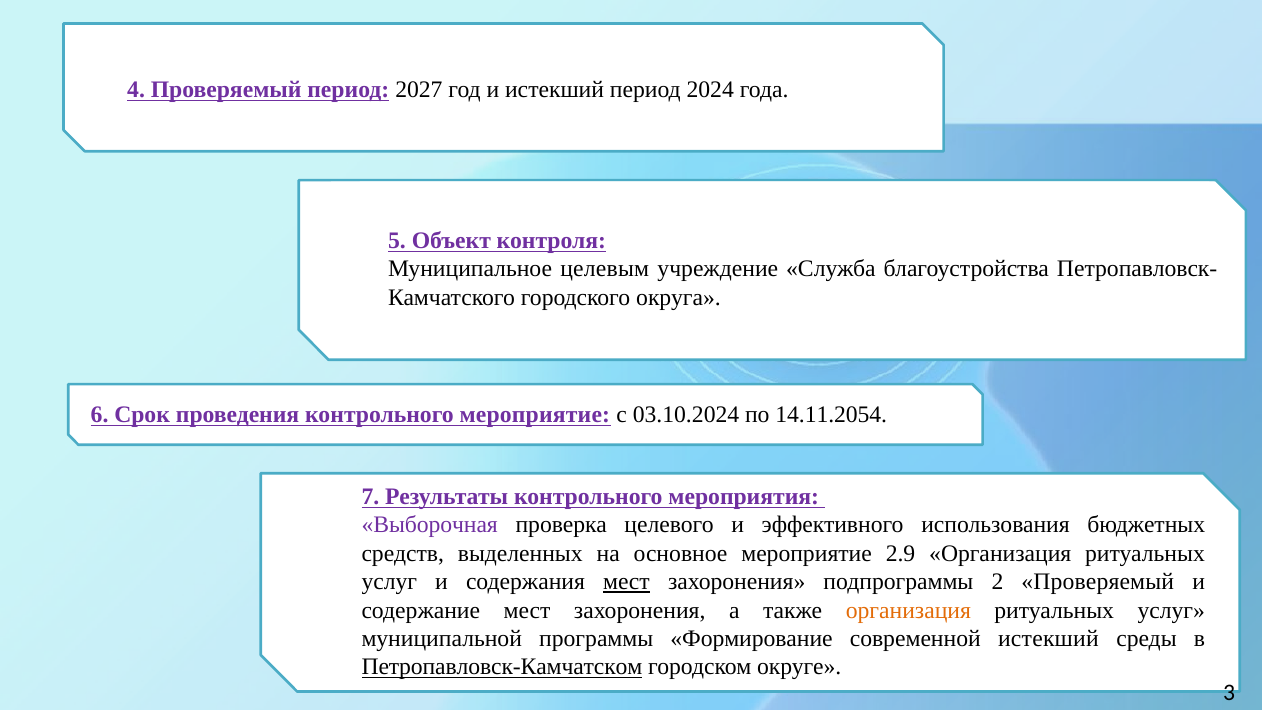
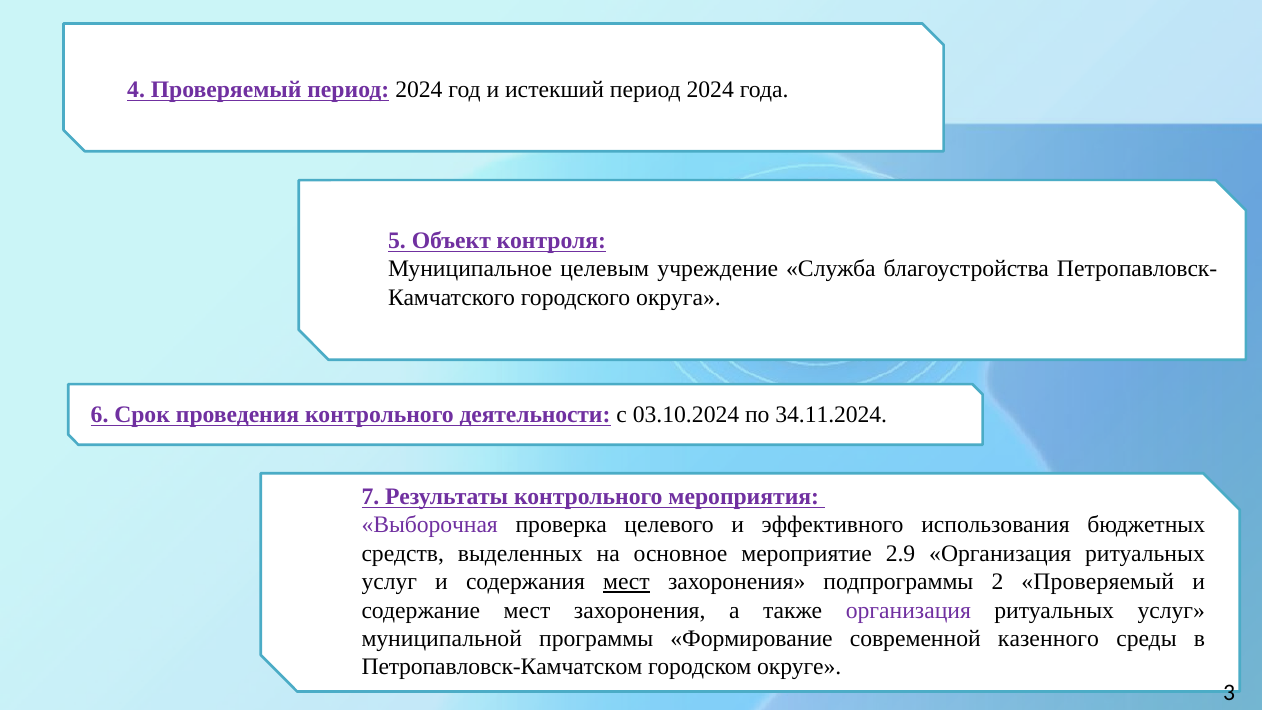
Проверяемый период 2027: 2027 -> 2024 (419, 90)
контрольного мероприятие: мероприятие -> деятельности (535, 415)
14.11.2054: 14.11.2054 -> 34.11.2024 (831, 415)
организация colour: orange -> purple (908, 610)
современной истекший: истекший -> казенного (1048, 639)
Петропавловск-Камчатском underline: present -> none (502, 667)
